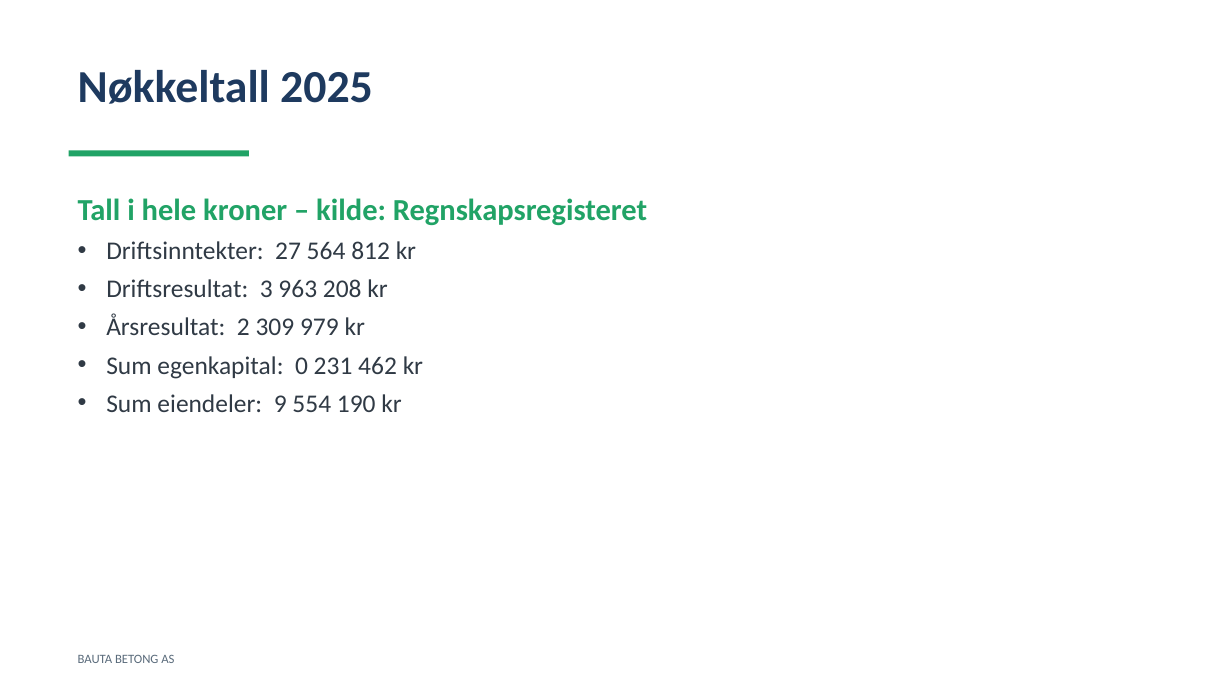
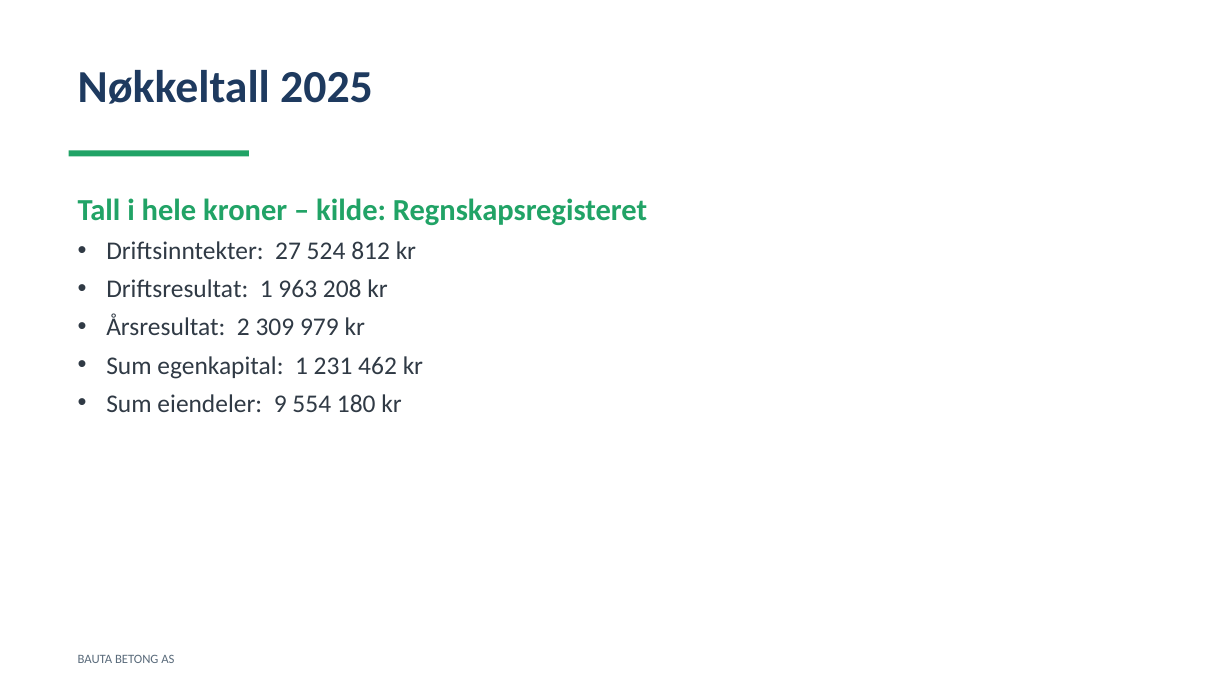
564: 564 -> 524 (326, 251)
Driftsresultat 3: 3 -> 1 (266, 289)
egenkapital 0: 0 -> 1 (302, 366)
190: 190 -> 180 (356, 404)
